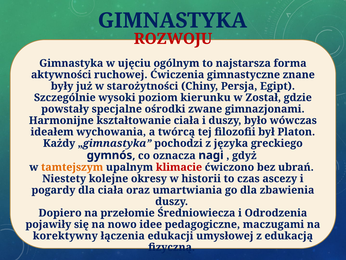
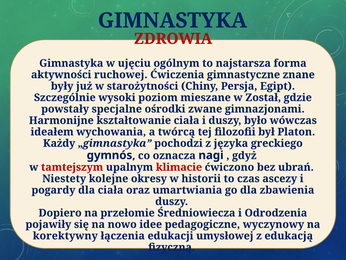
ROZWOJU: ROZWOJU -> ZDROWIA (173, 39)
kierunku: kierunku -> mieszane (206, 97)
tamtejszym colour: orange -> red (72, 167)
maczugami: maczugami -> wyczynowy (273, 224)
